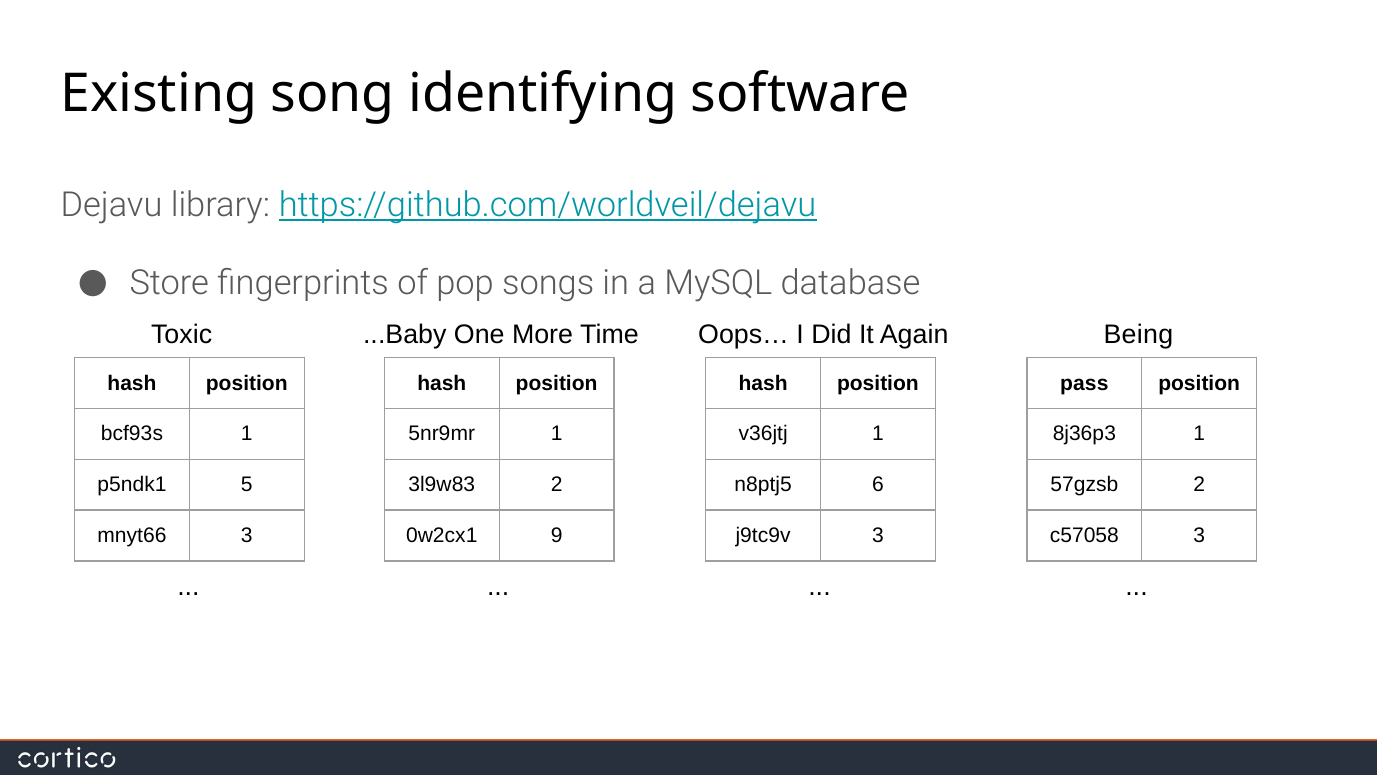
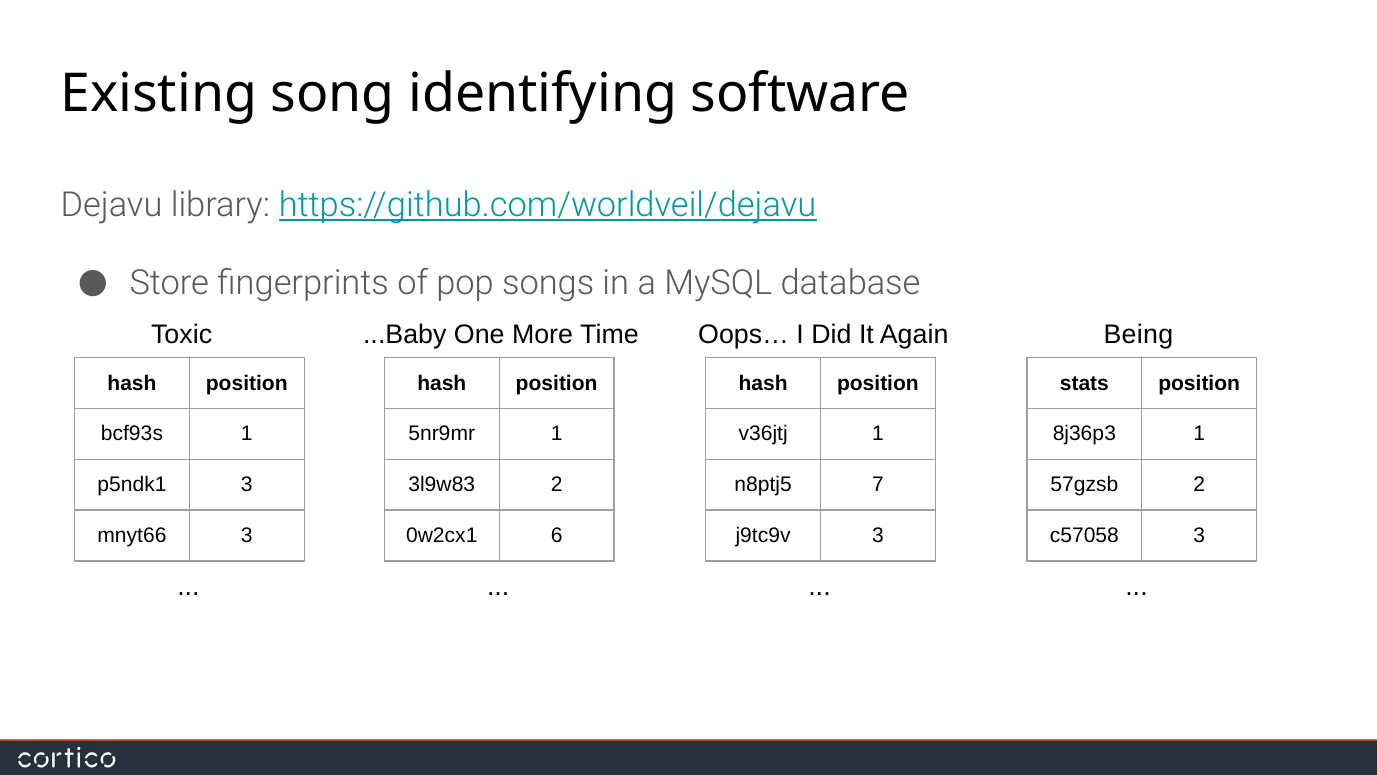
pass: pass -> stats (1084, 383)
p5ndk1 5: 5 -> 3 (247, 485)
6: 6 -> 7 (878, 485)
9: 9 -> 6 (557, 536)
